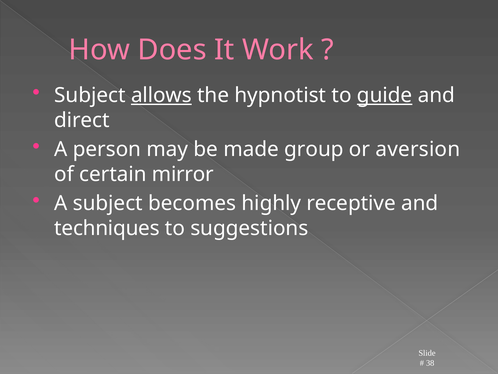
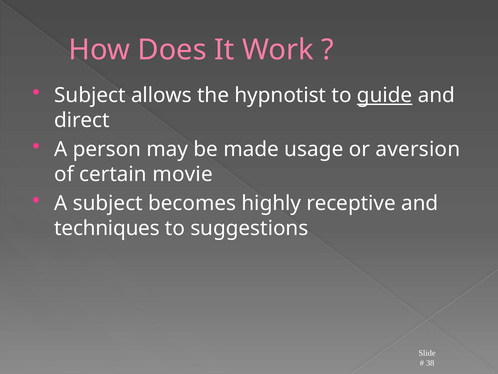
allows underline: present -> none (161, 95)
group: group -> usage (314, 149)
mirror: mirror -> movie (183, 174)
